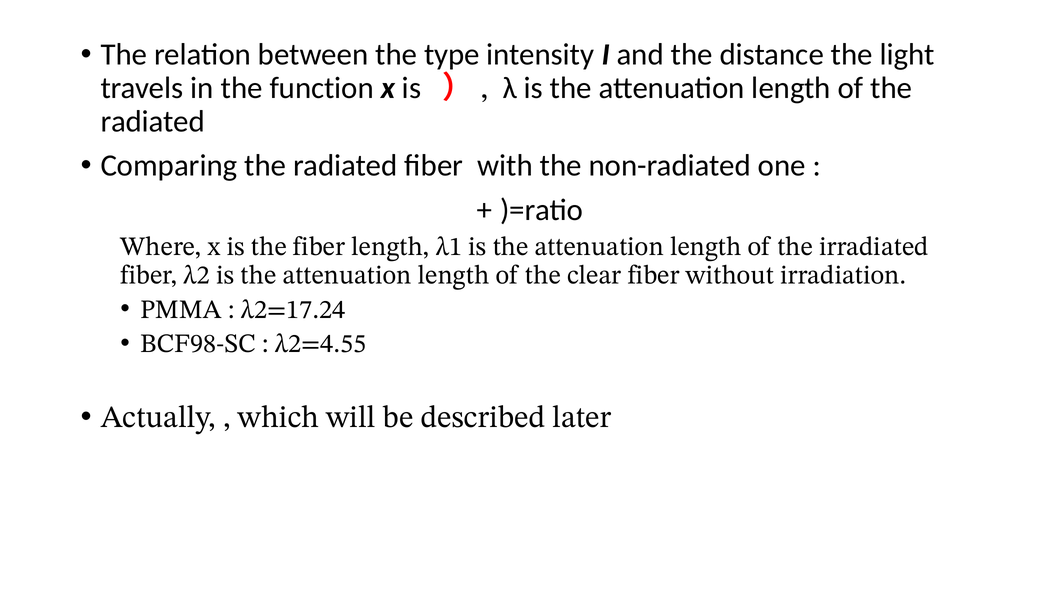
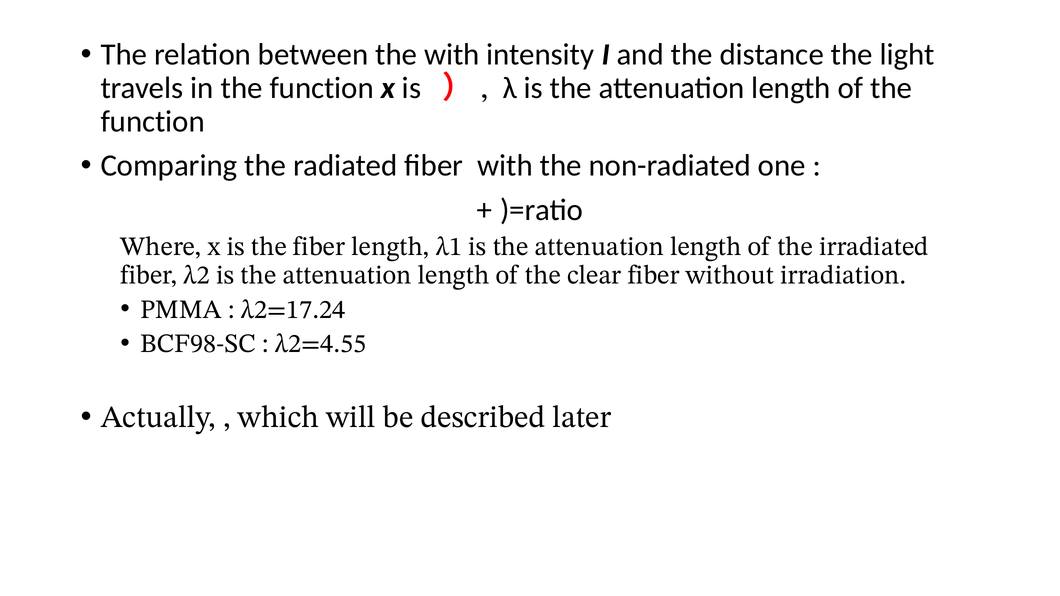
the type: type -> with (452, 55)
radiated: radiated -> function (153, 121)
